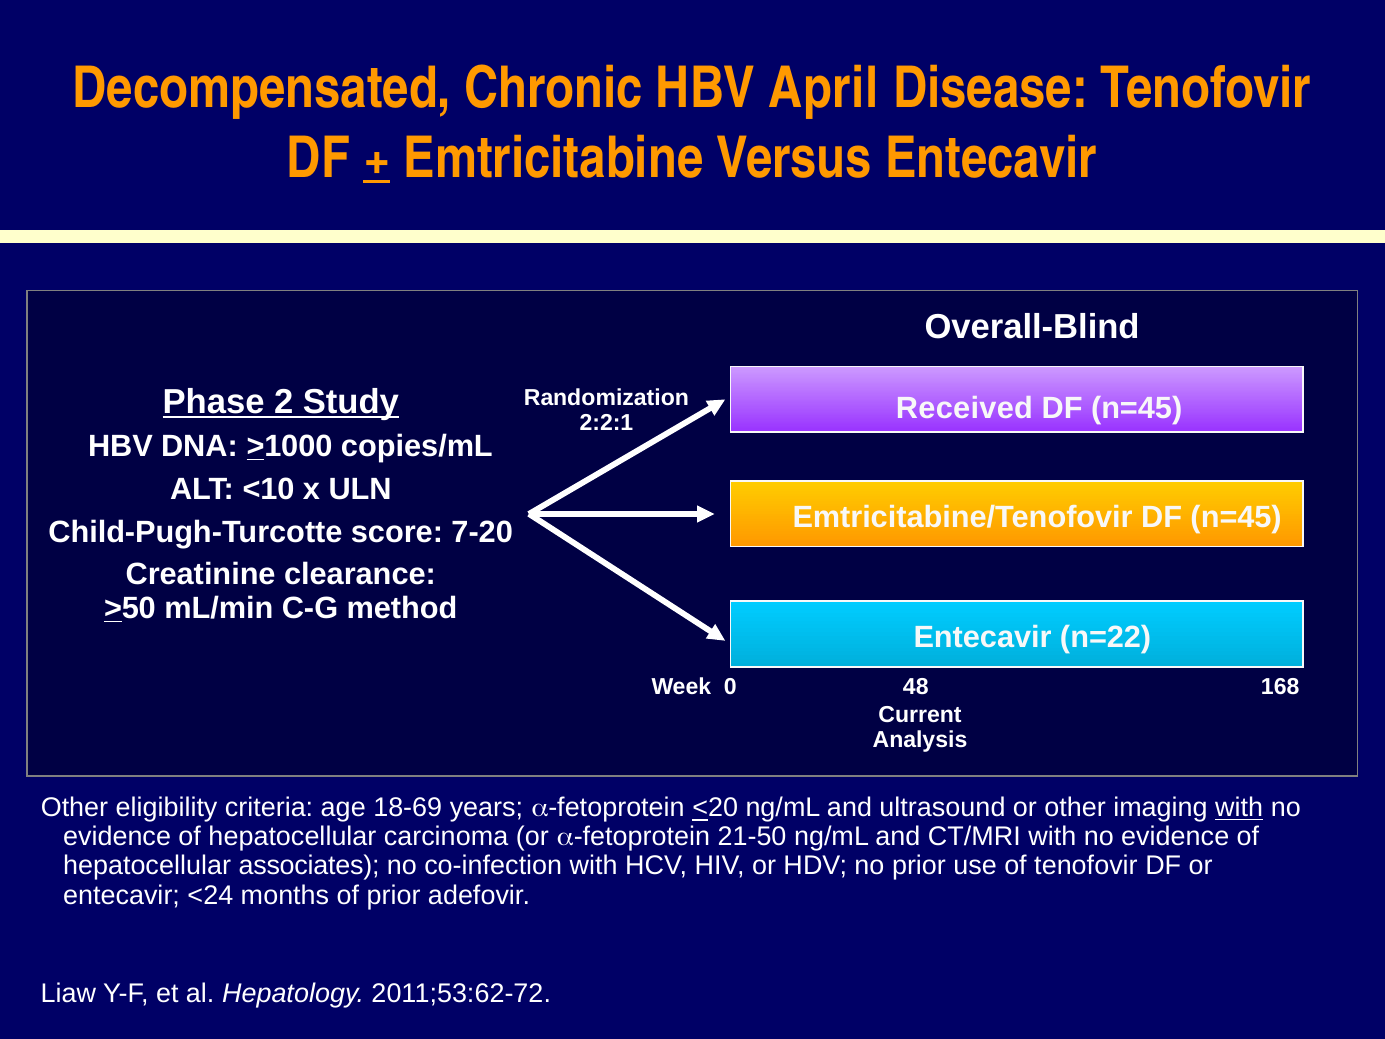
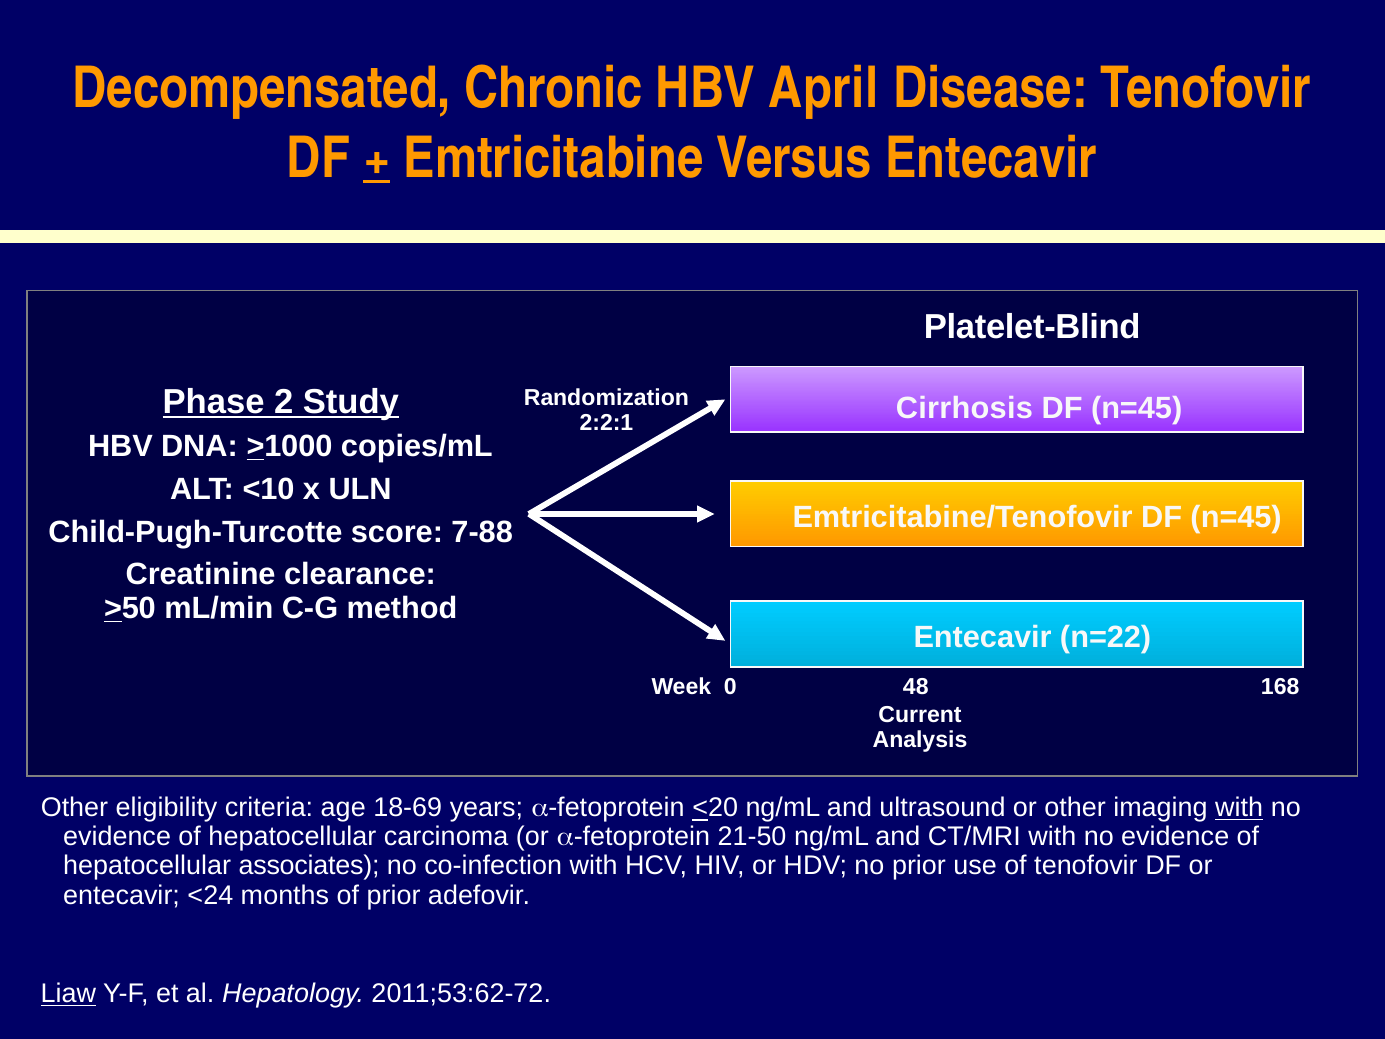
Overall-Blind: Overall-Blind -> Platelet-Blind (1032, 327)
Received: Received -> Cirrhosis (964, 409)
7-20: 7-20 -> 7-88 (482, 532)
Liaw underline: none -> present (68, 994)
